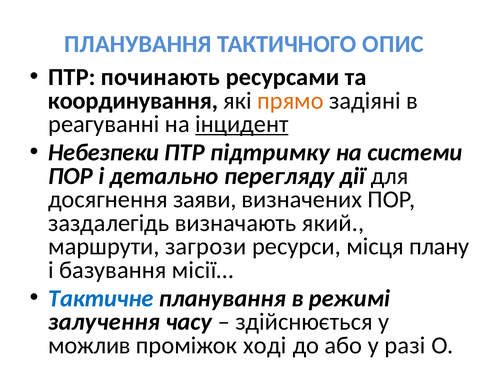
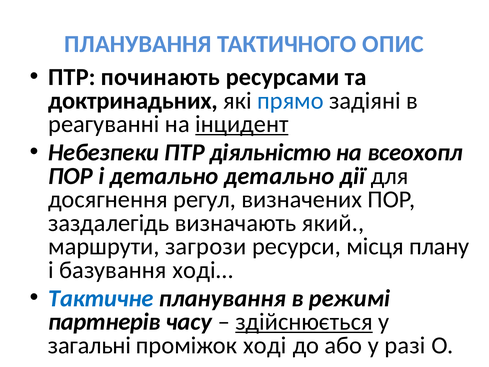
координування: координування -> доктринадьних (133, 101)
прямо colour: orange -> blue (290, 101)
підтримку: підтримку -> діяльністю (270, 152)
системи: системи -> всеохопл (415, 152)
детально перегляду: перегляду -> детально (279, 176)
заяви: заяви -> регул (205, 199)
місії…: місії… -> ході… (203, 270)
залучення: залучення -> партнерів (104, 322)
здійснюється underline: none -> present (304, 322)
можлив: можлив -> загальні (89, 345)
